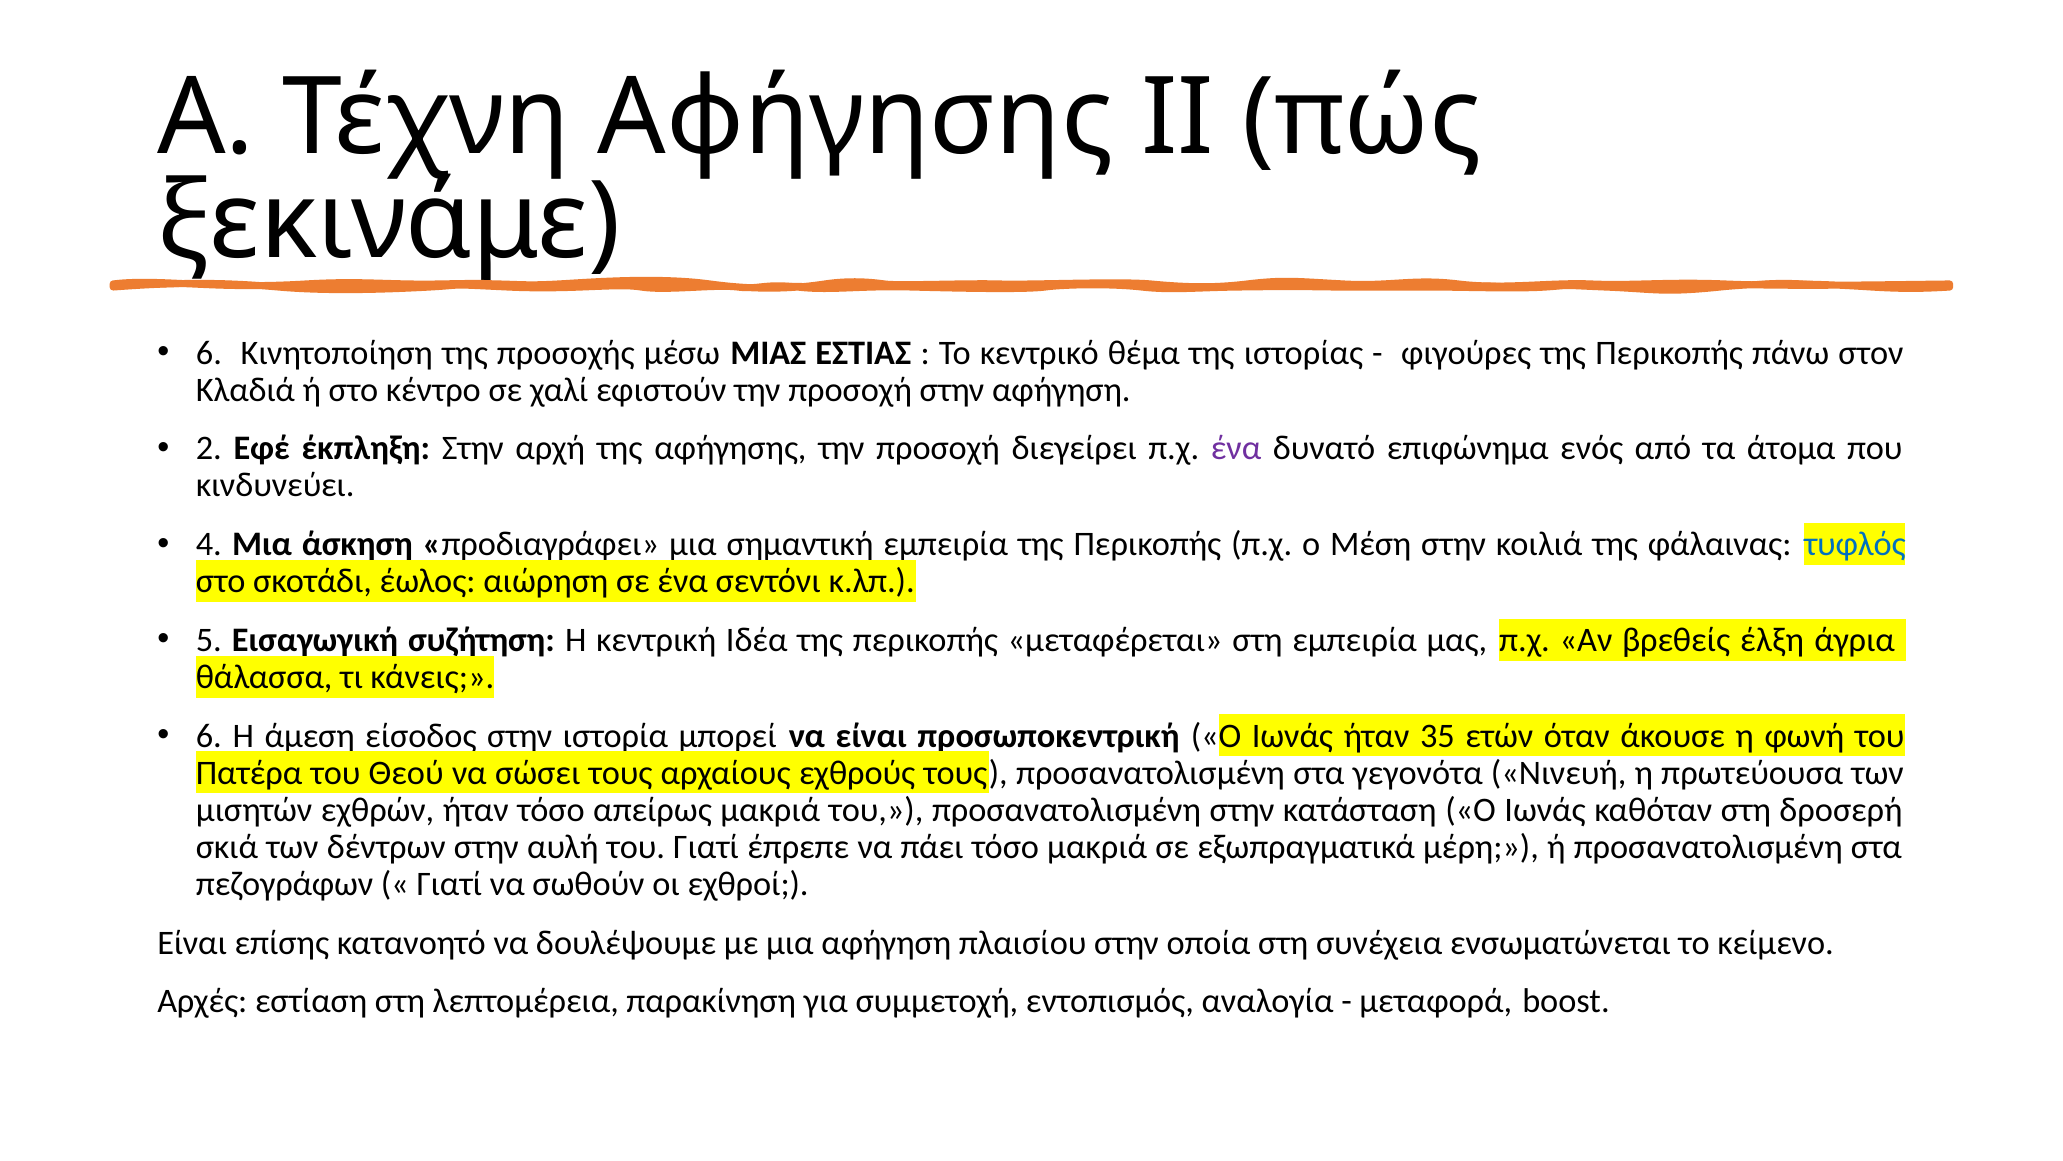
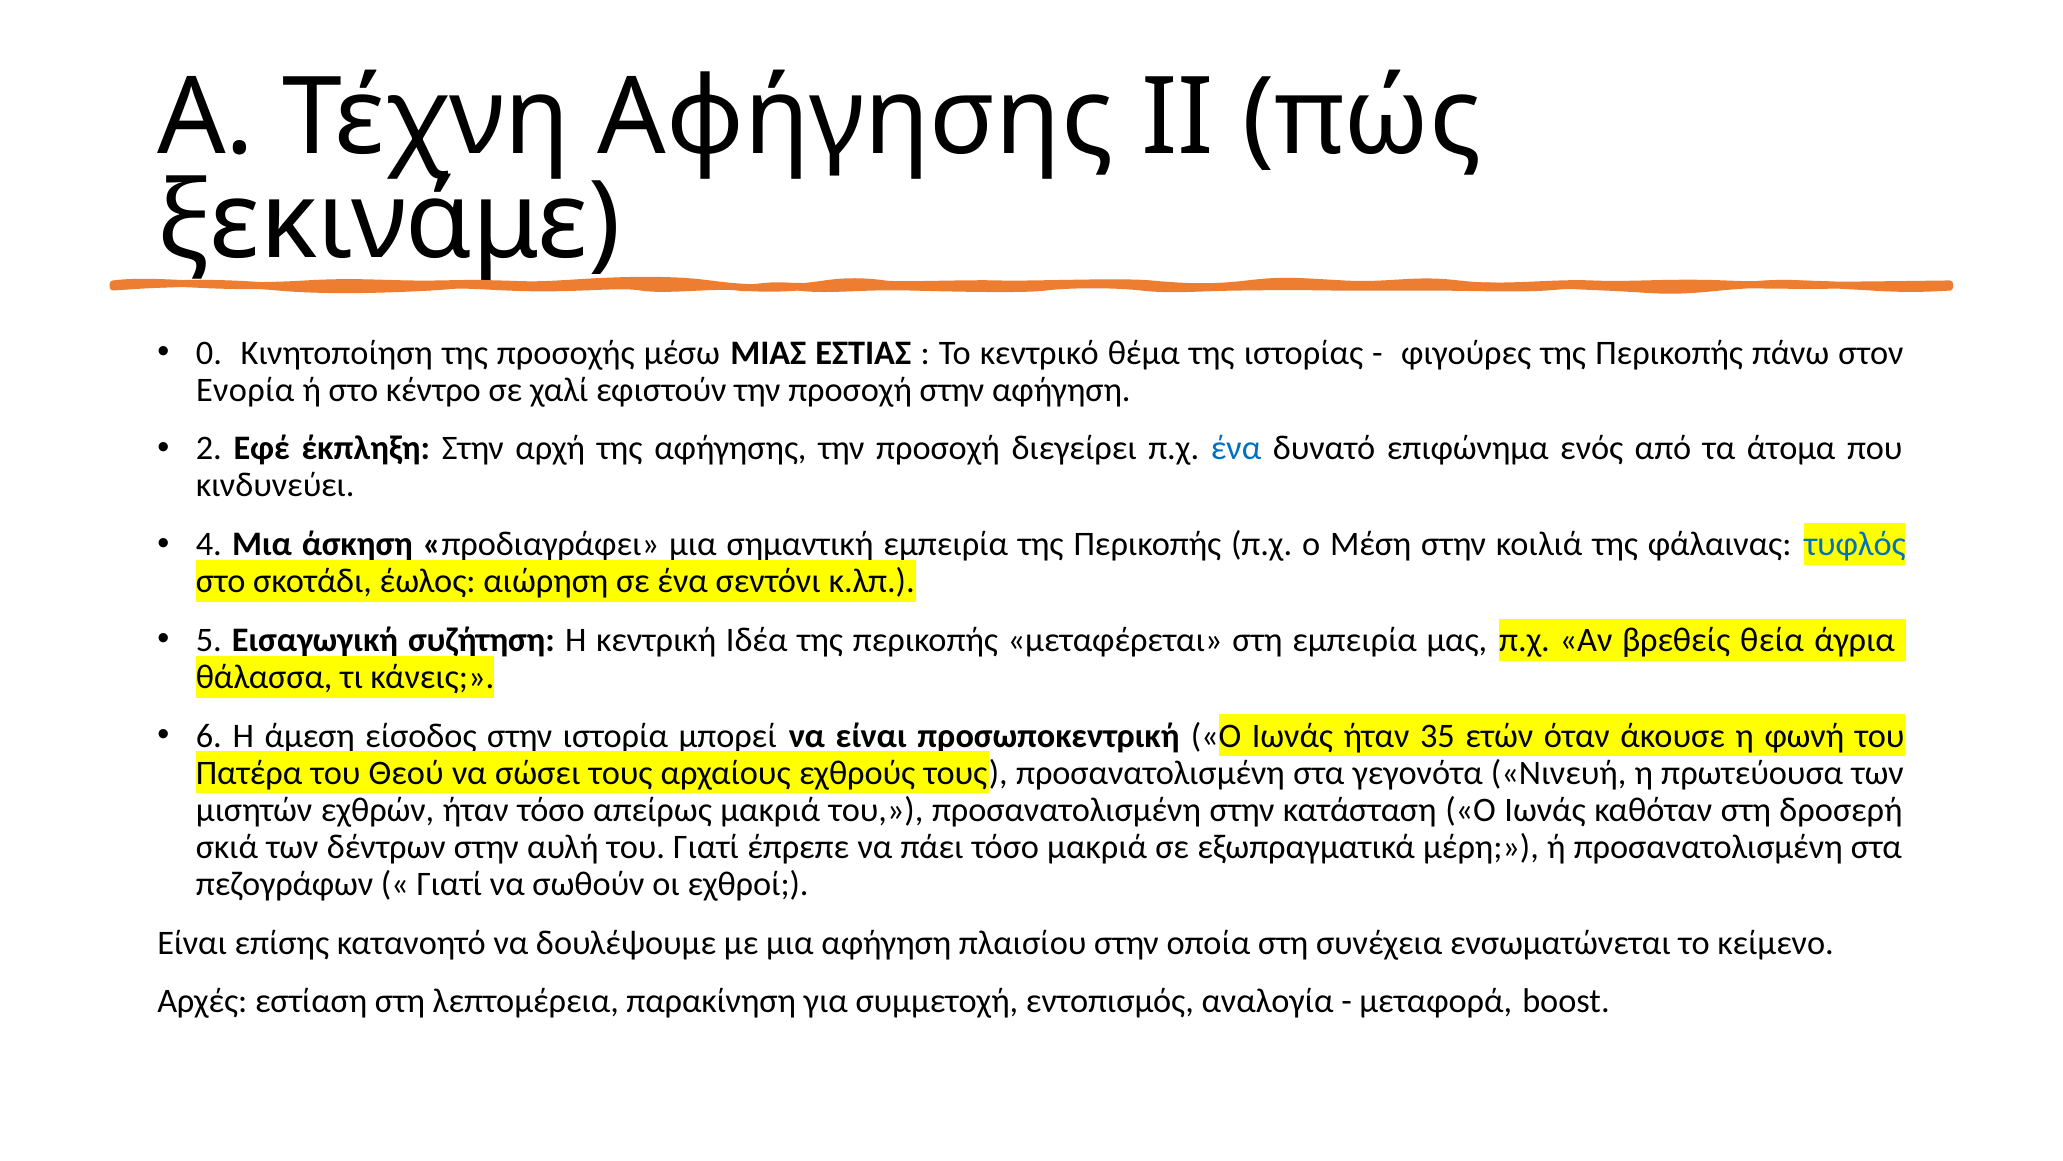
6: 6 -> 0 (209, 353)
Κλαδιά: Κλαδιά -> Ενορία (245, 390)
ένα colour: purple -> blue (1236, 448)
έλξη: έλξη -> θεία (1772, 640)
